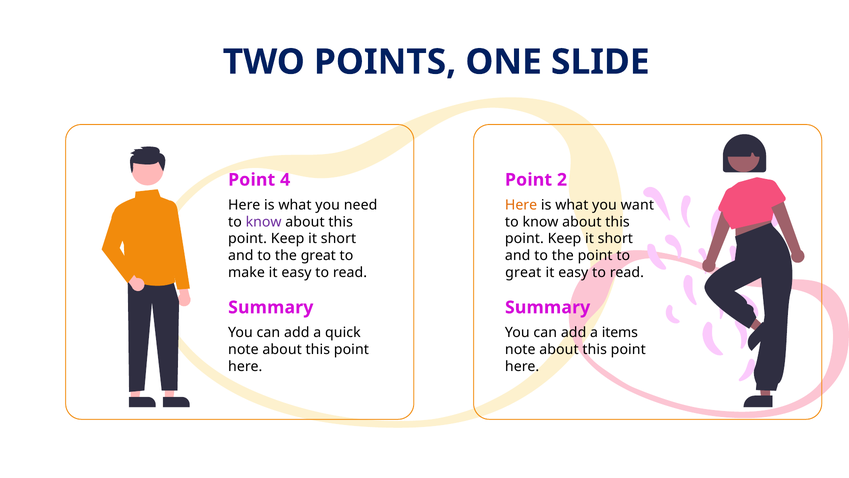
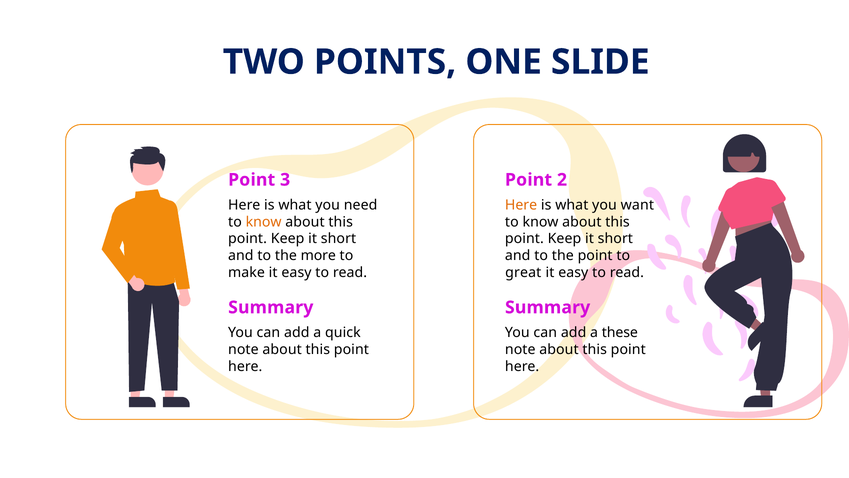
4: 4 -> 3 (285, 180)
know colour: purple -> orange (264, 222)
the great: great -> more (318, 255)
items: items -> these (620, 333)
